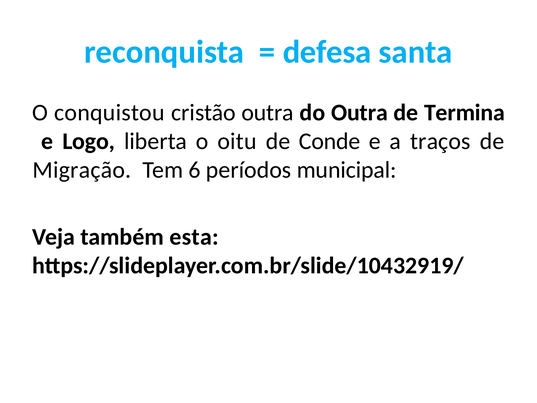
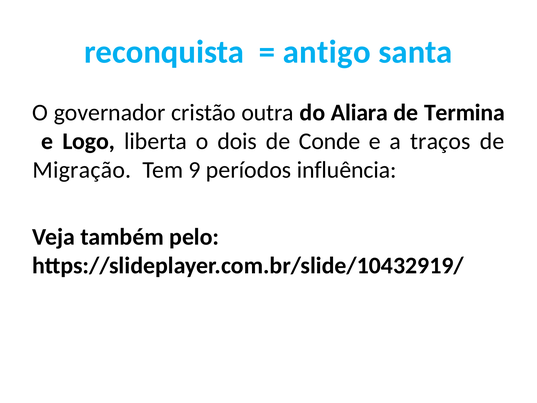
defesa: defesa -> antigo (327, 52)
conquistou: conquistou -> governador (110, 113)
do Outra: Outra -> Aliara (359, 113)
oitu: oitu -> dois (237, 141)
6: 6 -> 9 (195, 170)
municipal: municipal -> influência (347, 170)
esta: esta -> pelo (194, 237)
